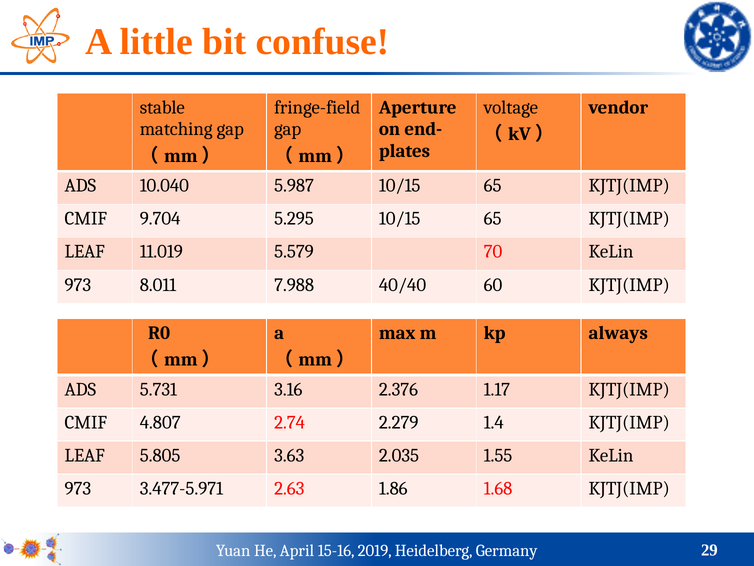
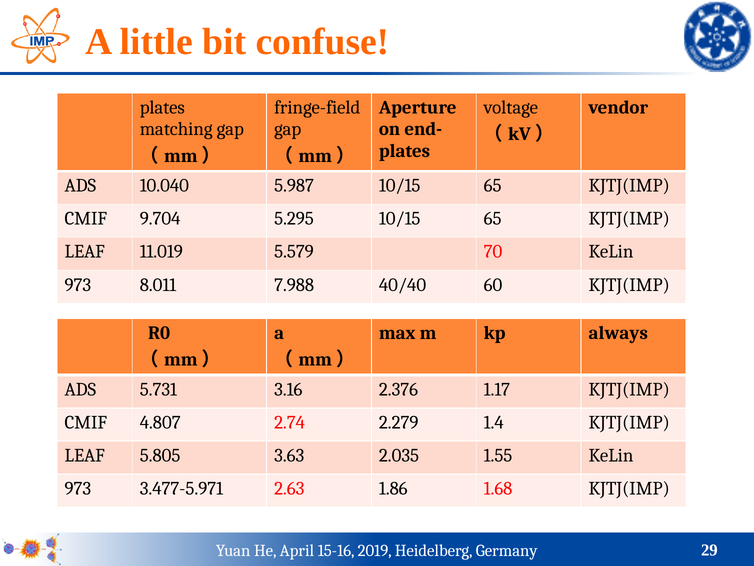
stable: stable -> plates (162, 107)
